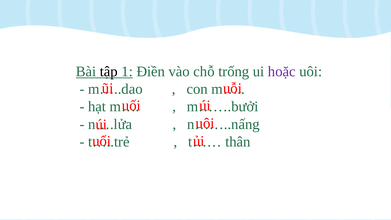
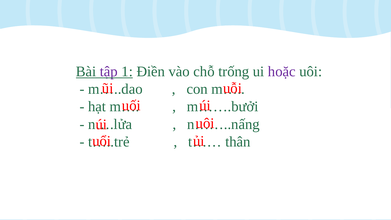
tập colour: black -> purple (109, 71)
